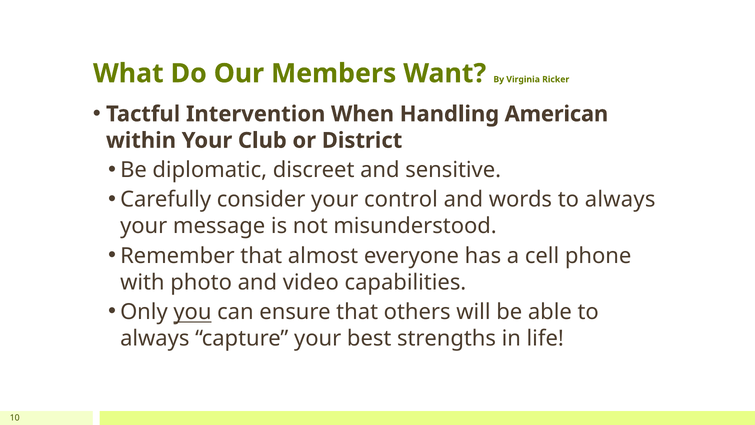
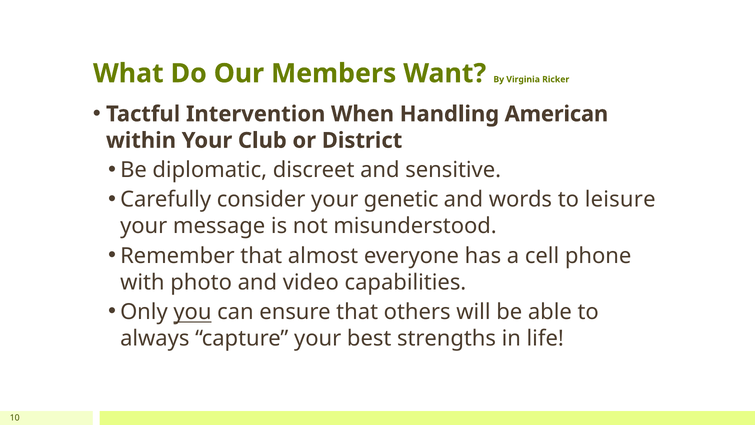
control: control -> genetic (401, 200)
words to always: always -> leisure (620, 200)
